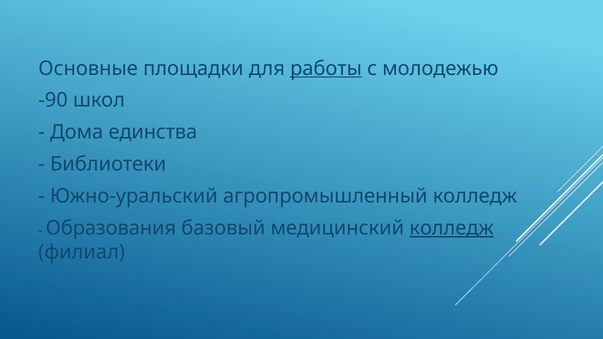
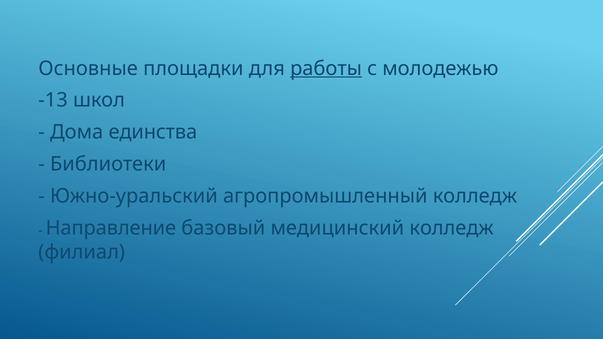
-90: -90 -> -13 (53, 100)
Образования: Образования -> Направление (111, 228)
колледж underline: present -> none (452, 228)
